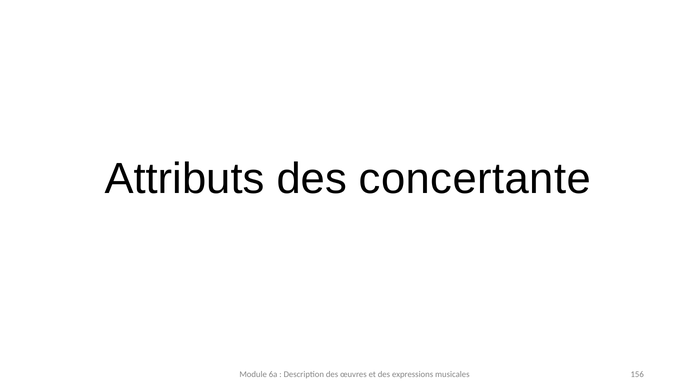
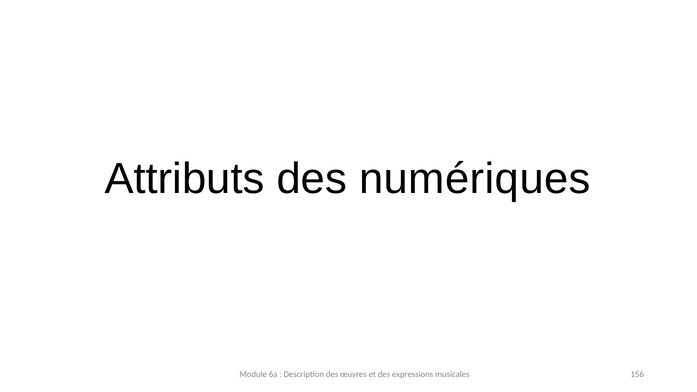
concertante: concertante -> numériques (475, 179)
